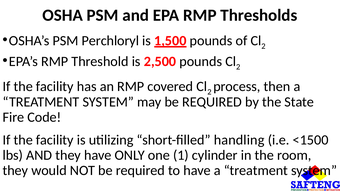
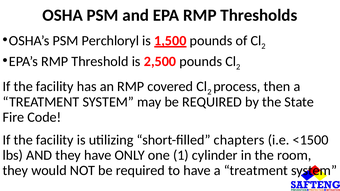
handling: handling -> chapters (239, 140)
